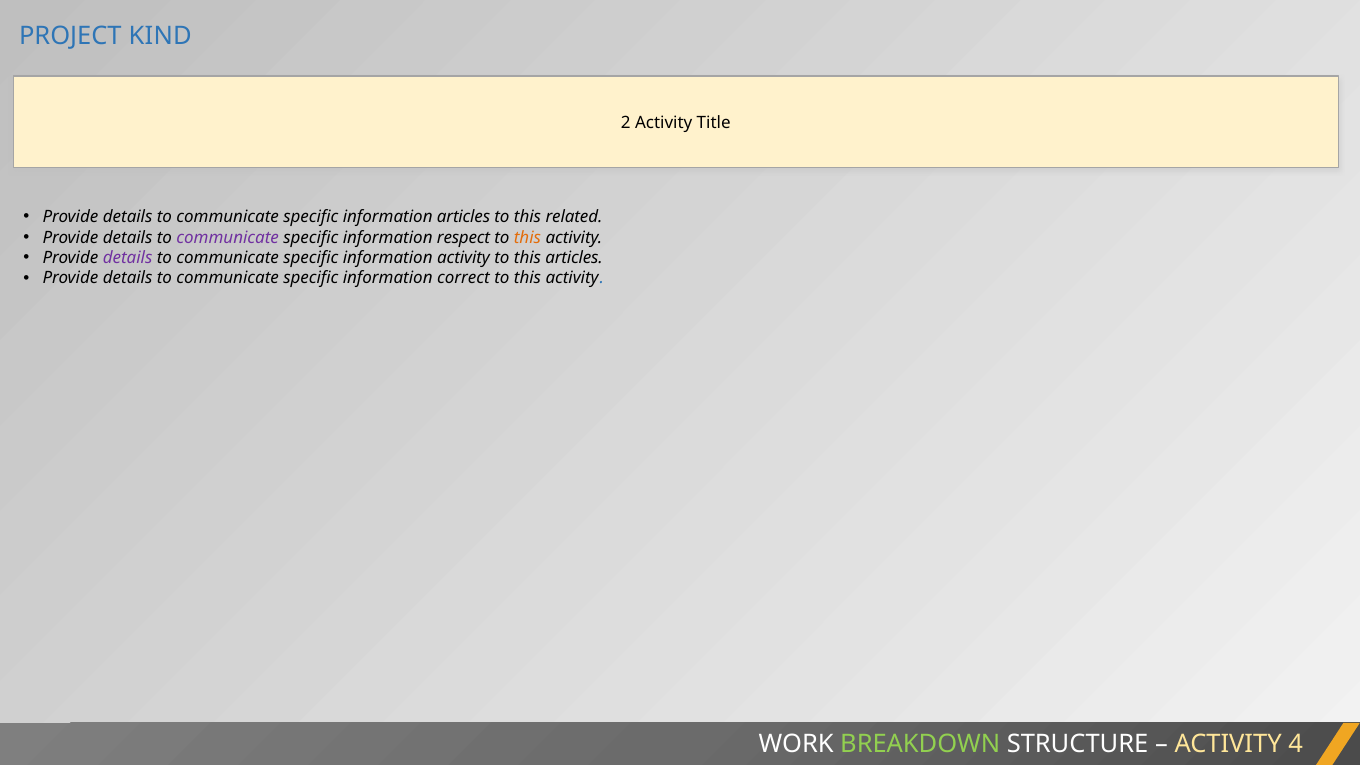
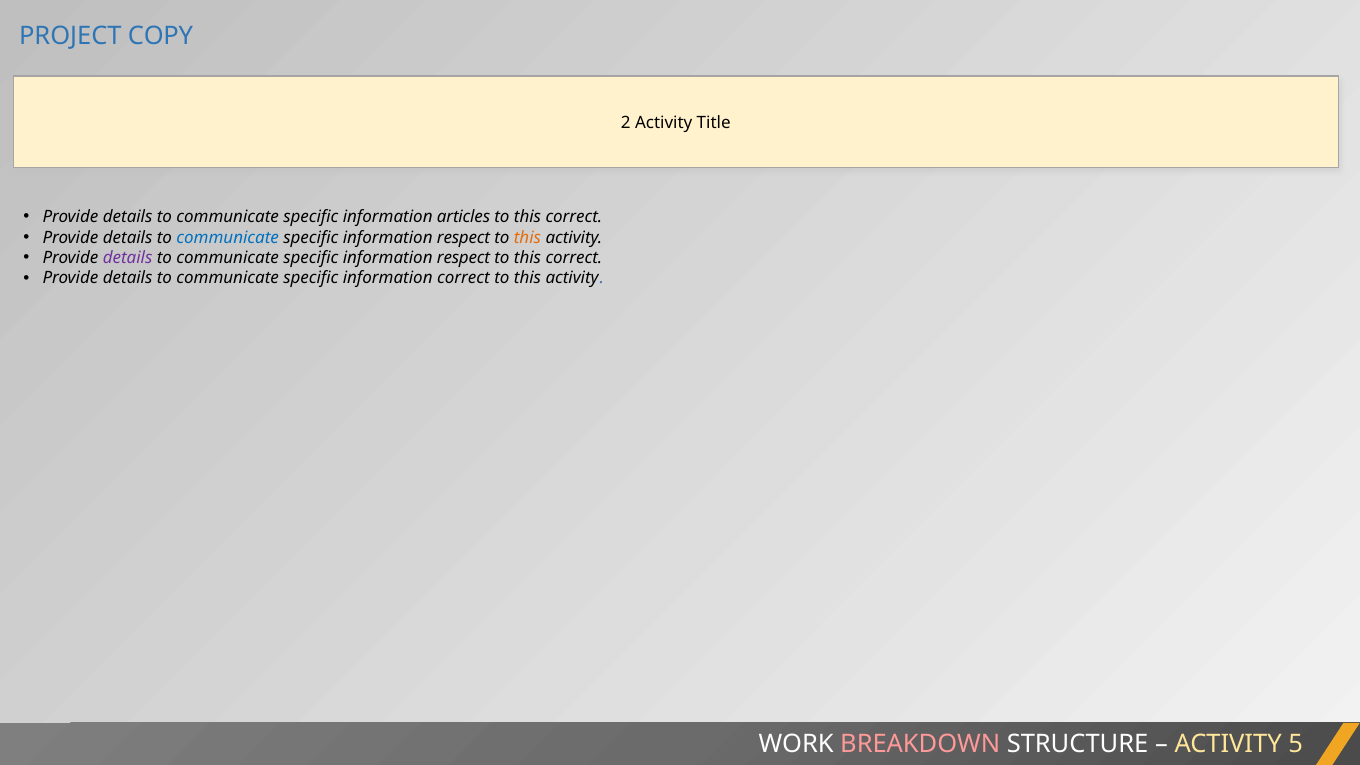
KIND: KIND -> COPY (161, 36)
related: related -> correct (574, 217)
communicate colour: purple -> blue (228, 238)
activity: activity -> respect (464, 258)
articles: articles -> correct (574, 258)
BREAKDOWN colour: light green -> pink (920, 745)
4: 4 -> 5 (1296, 745)
